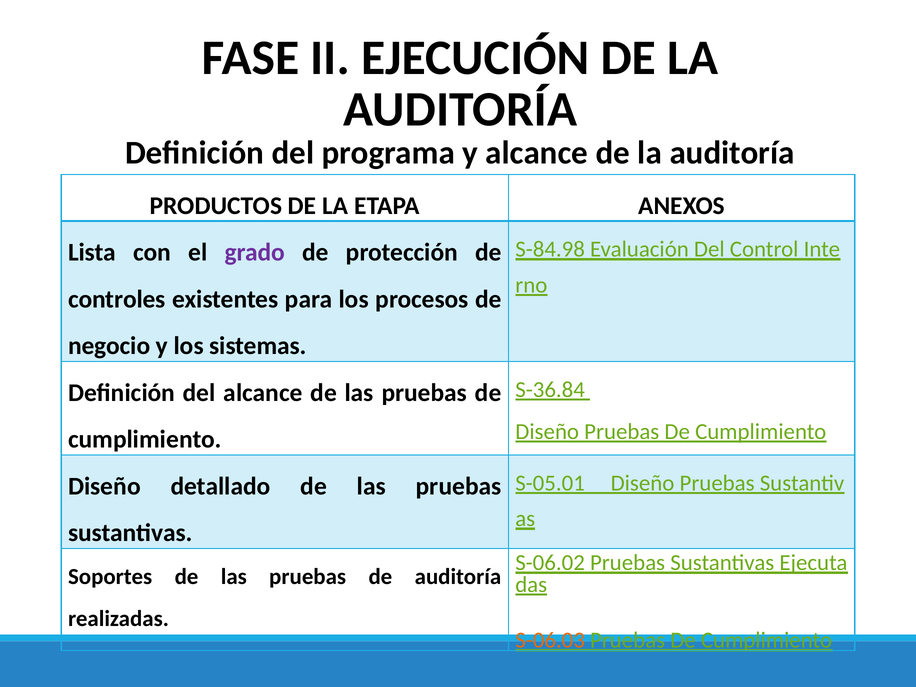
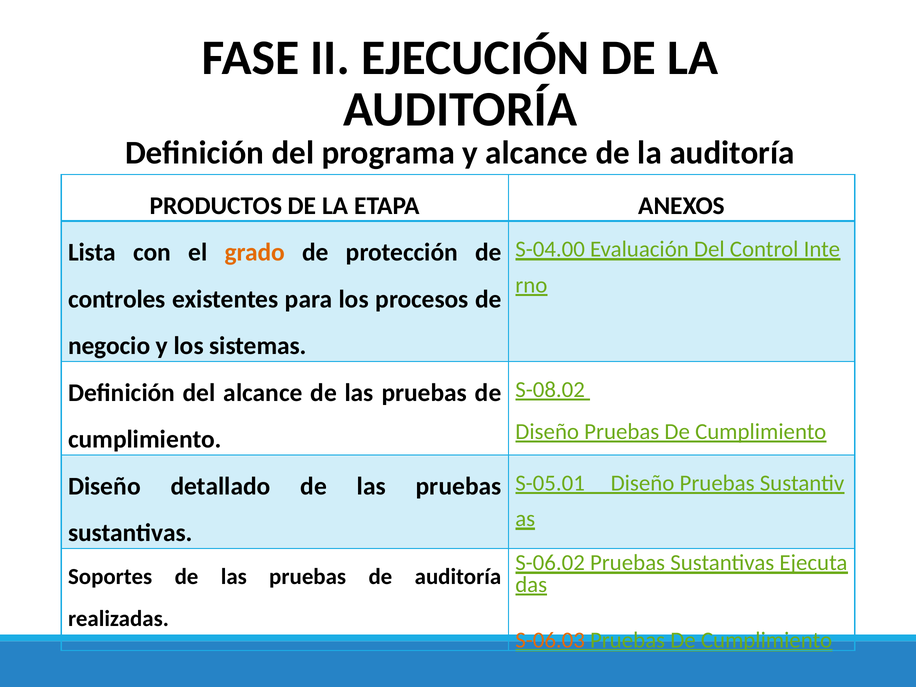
S-84.98: S-84.98 -> S-04.00 (550, 249)
grado colour: purple -> orange (255, 253)
S-36.84: S-36.84 -> S-08.02 (550, 390)
